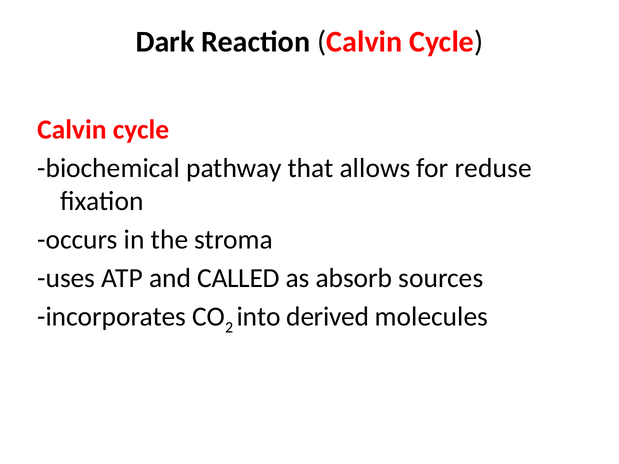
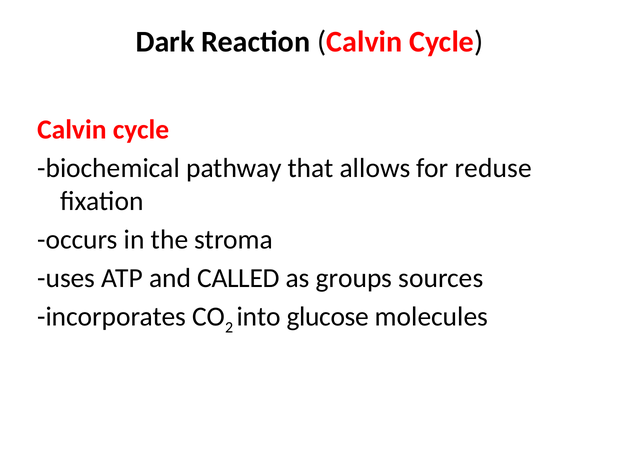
absorb: absorb -> groups (354, 278)
derived: derived -> glucose (328, 317)
